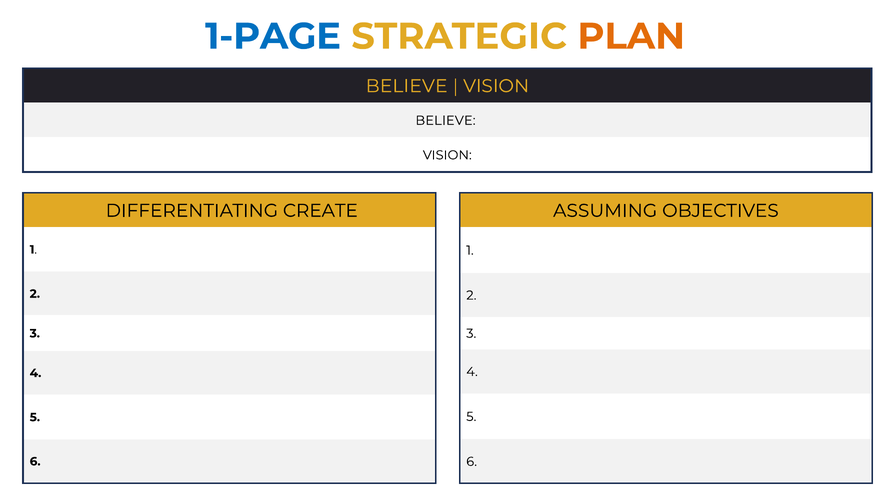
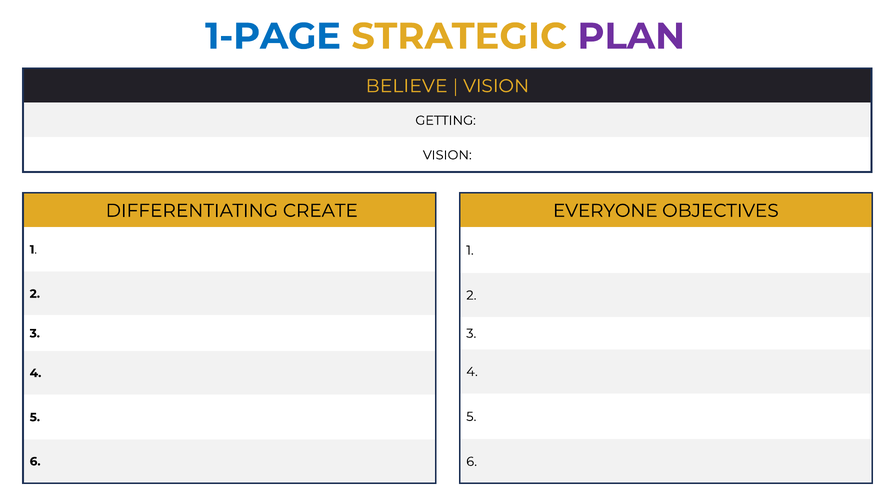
PLAN colour: orange -> purple (631, 36)
BELIEVE: BELIEVE -> GETTING (446, 120)
ASSUMING: ASSUMING -> EVERYONE (605, 211)
